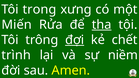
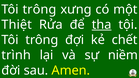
trong: trong -> trông (39, 9)
Miến: Miến -> Thiệt (17, 25)
đợi underline: present -> none (75, 40)
